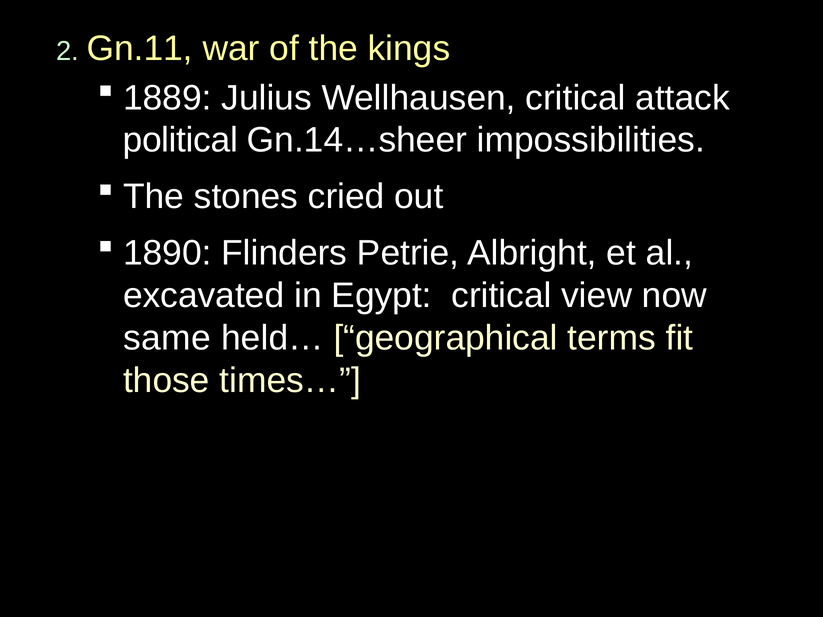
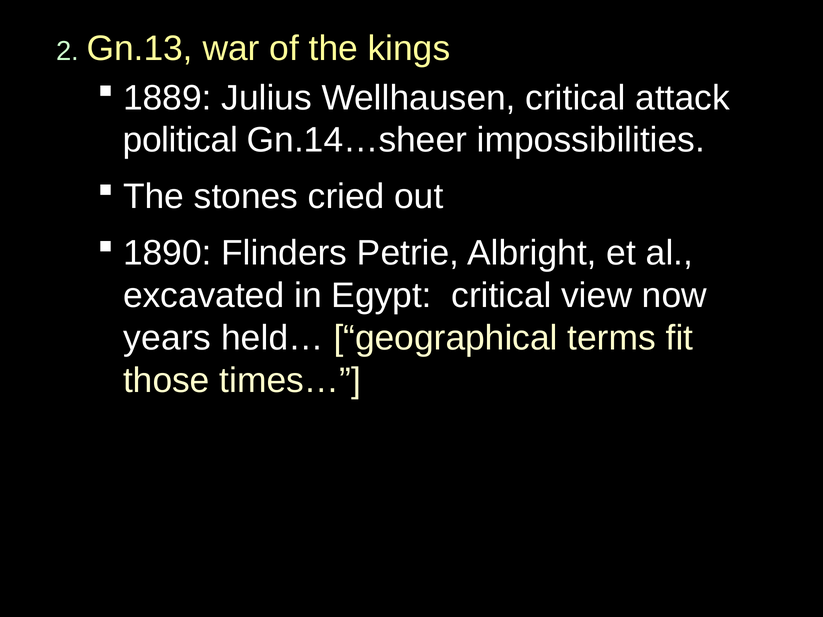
Gn.11: Gn.11 -> Gn.13 (140, 48)
same: same -> years (167, 338)
